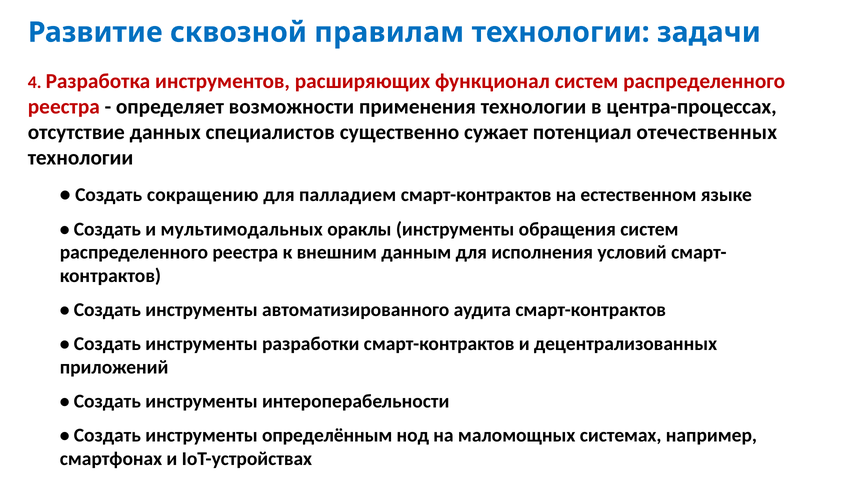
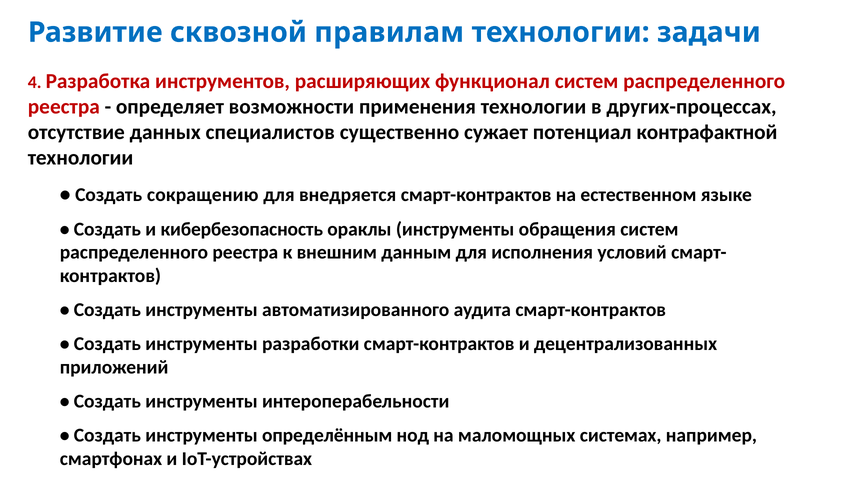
центра-процессах: центра-процессах -> других-процессах (691, 107)
отечественных: отечественных -> контрафактной (707, 132)
палладием: палладием -> внедряется (348, 195)
мультимодальных: мультимодальных -> кибербезопасность (242, 229)
